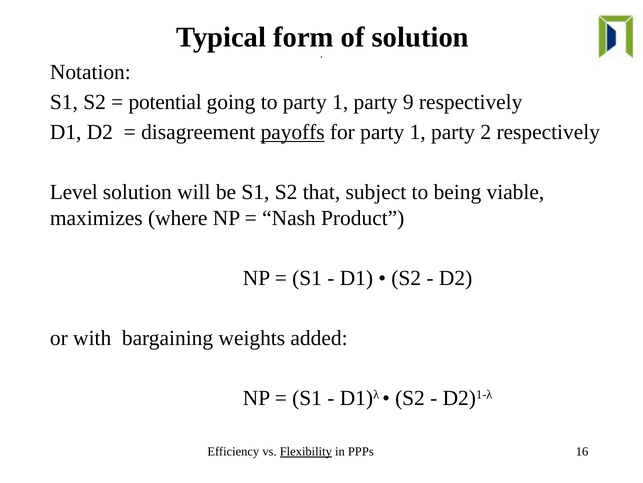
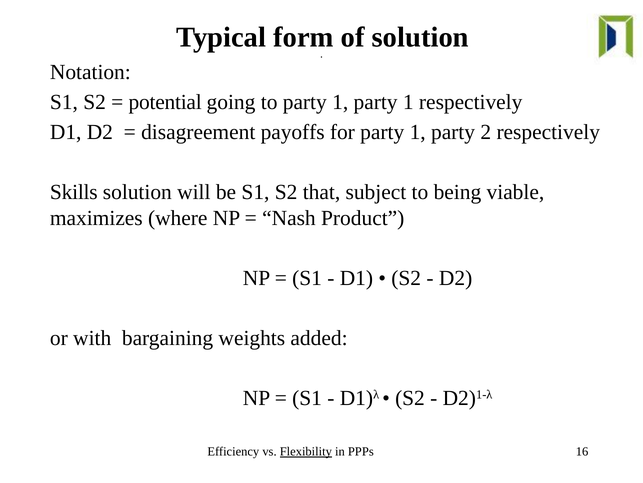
1 party 9: 9 -> 1 (408, 102)
payoffs underline: present -> none (293, 132)
Level: Level -> Skills (74, 192)
